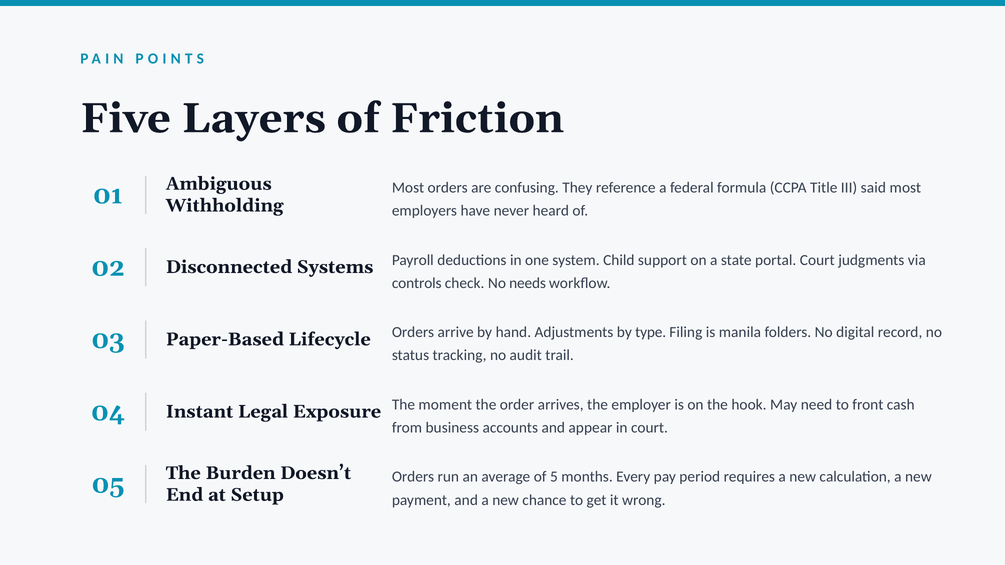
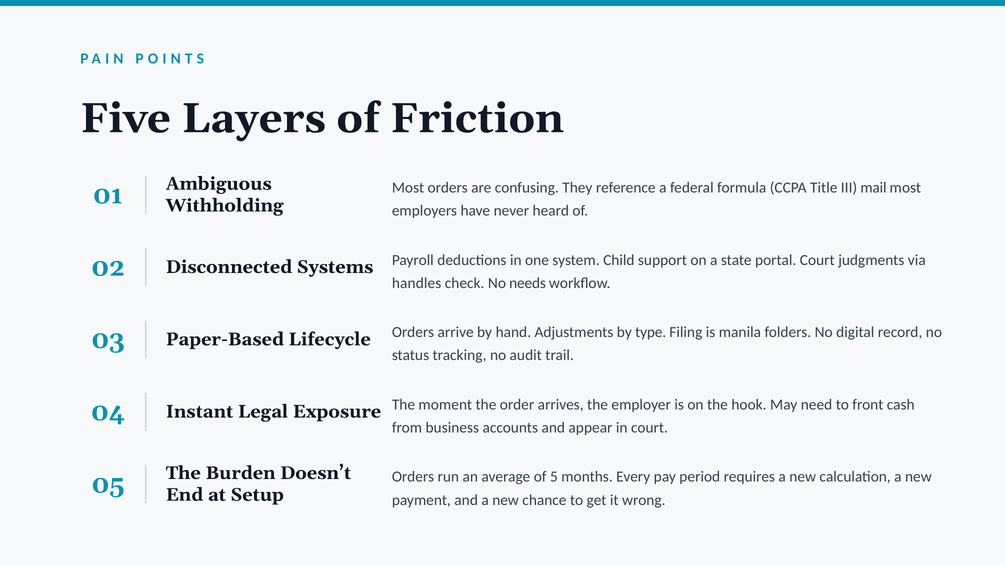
said: said -> mail (873, 188)
controls: controls -> handles (417, 283)
